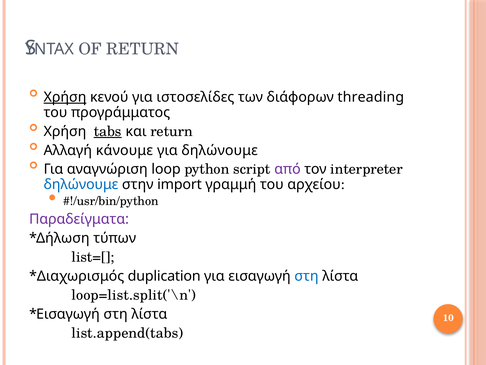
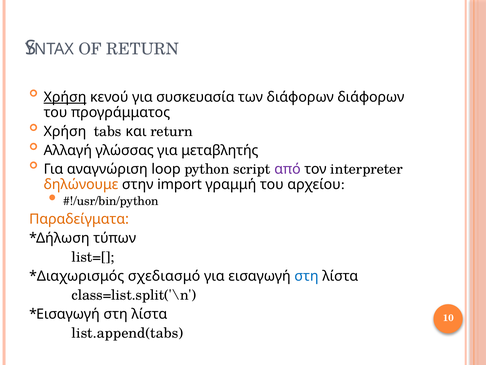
ιστοσελίδες: ιστοσελίδες -> συσκευασία (195, 97)
διάφορων threading: threading -> διάφορων (371, 97)
tabs underline: present -> none (108, 131)
κάνουμε: κάνουμε -> γλώσσας (125, 150)
για δηλώνουμε: δηλώνουμε -> μεταβλητής (220, 150)
δηλώνουμε colour: blue -> orange (81, 184)
Παραδείγματα colour: purple -> orange (79, 219)
duplication: duplication -> σχεδιασμό (164, 276)
loop=list.split('\n: loop=list.split('\n -> class=list.split('\n (134, 295)
